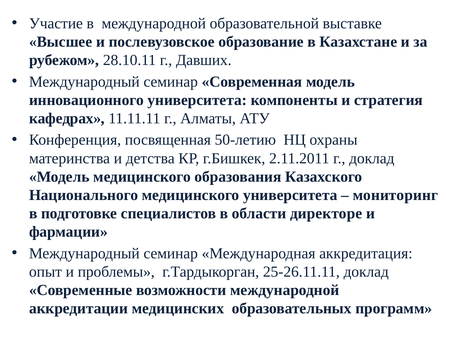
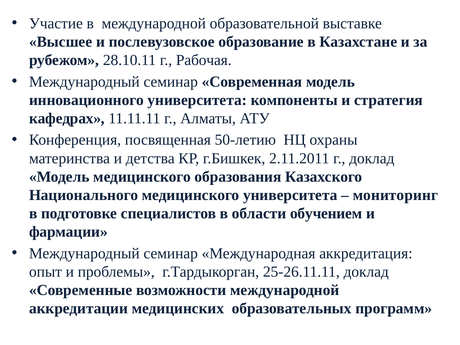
Давших: Давших -> Рабочая (204, 60)
директоре: директоре -> обучением (326, 213)
